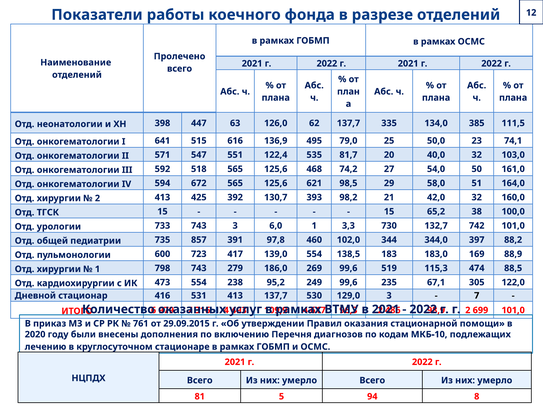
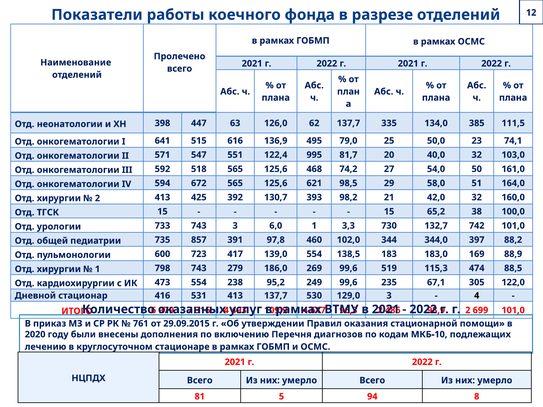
535: 535 -> 995 (314, 155)
7: 7 -> 4 (477, 296)
